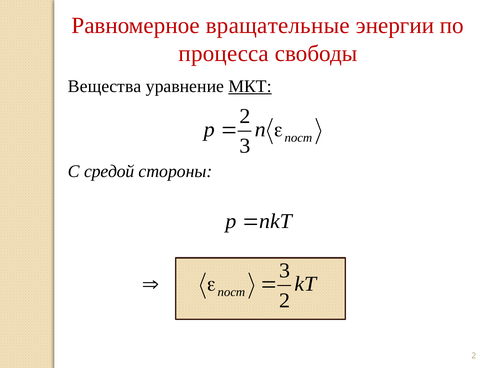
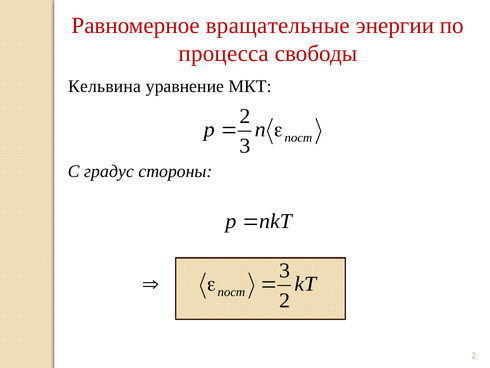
Вещества: Вещества -> Кельвина (105, 86)
МКТ underline: present -> none (250, 86)
средой: средой -> градус (109, 171)
